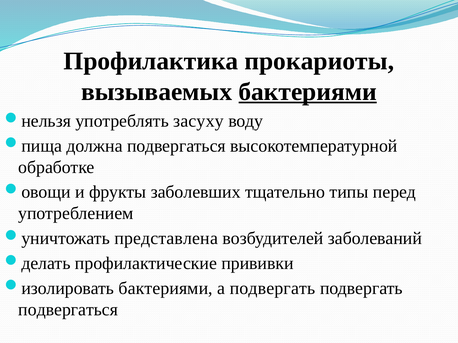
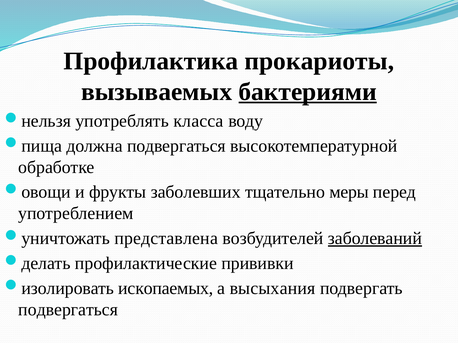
засуху: засуху -> класса (198, 121)
типы: типы -> меры (349, 192)
заболеваний underline: none -> present (375, 239)
бактериями: бактериями -> ископаемых (166, 289)
а подвергать: подвергать -> высыхания (273, 289)
